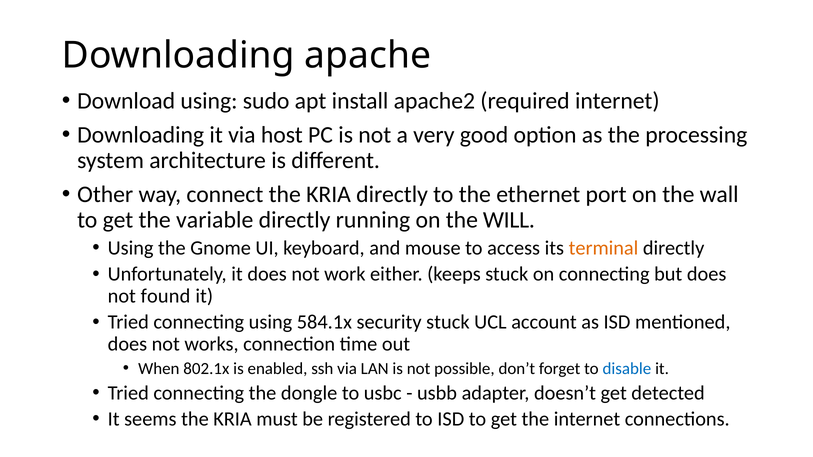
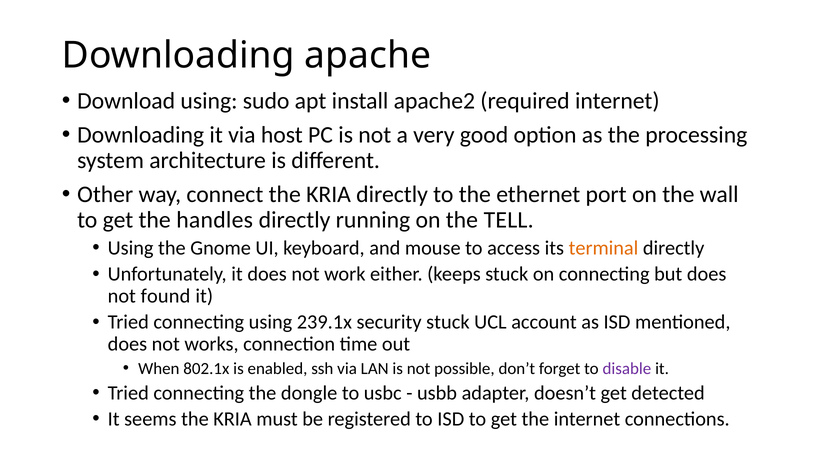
variable: variable -> handles (215, 220)
WILL: WILL -> TELL (509, 220)
584.1x: 584.1x -> 239.1x (324, 322)
disable colour: blue -> purple (627, 369)
